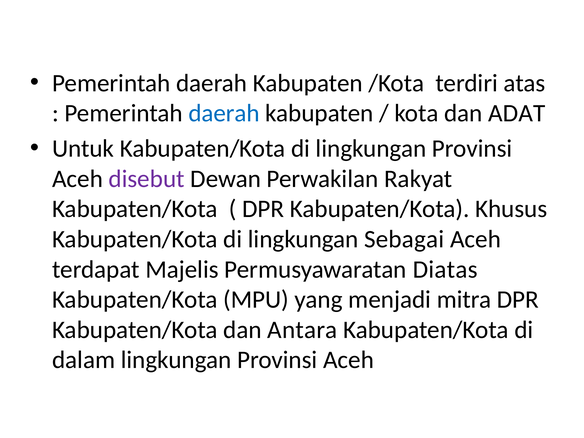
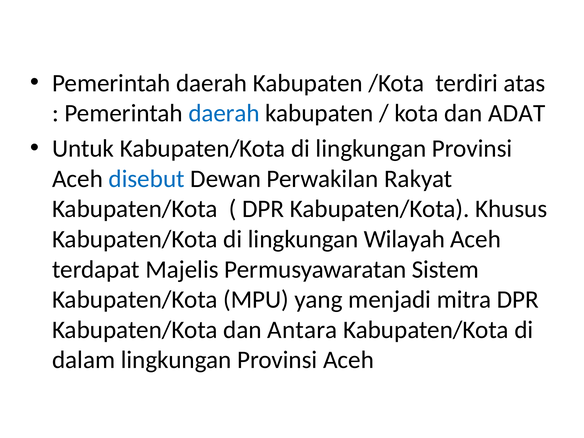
disebut colour: purple -> blue (147, 179)
Sebagai: Sebagai -> Wilayah (404, 239)
Diatas: Diatas -> Sistem (445, 269)
